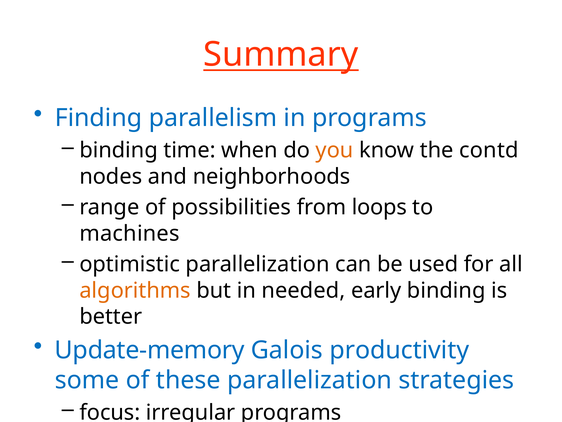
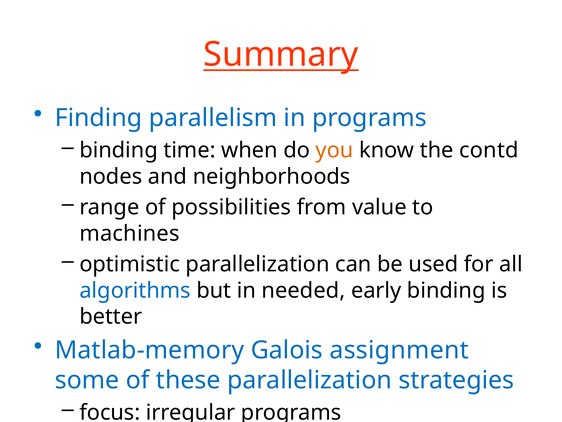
loops: loops -> value (379, 207)
algorithms colour: orange -> blue (135, 290)
Update-memory: Update-memory -> Matlab-memory (150, 350)
productivity: productivity -> assignment (399, 350)
